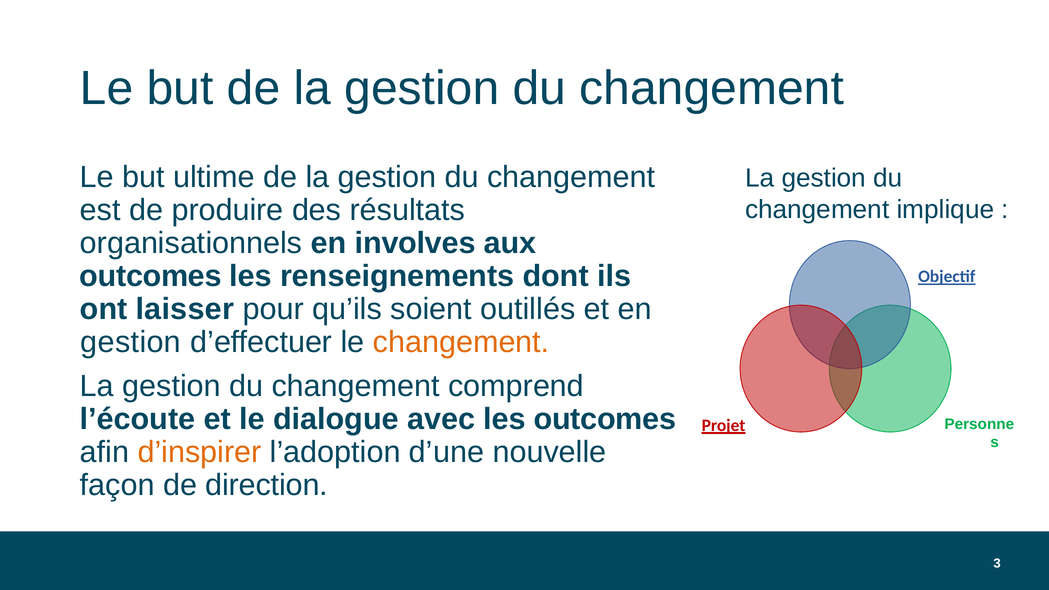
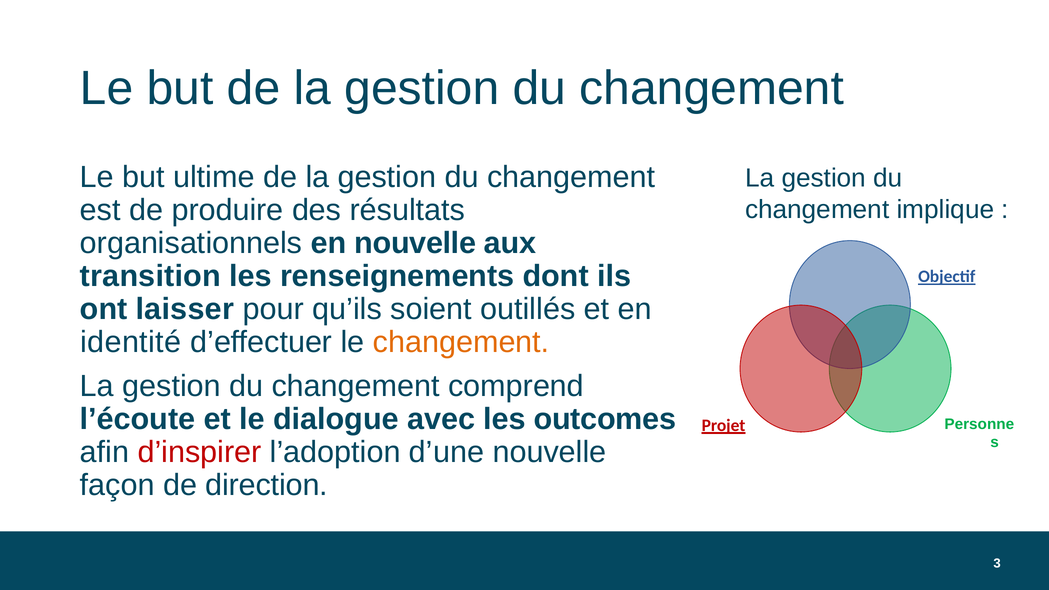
en involves: involves -> nouvelle (415, 243)
outcomes: outcomes -> transition (150, 276)
gestion: gestion -> identité (131, 342)
d’inspirer colour: orange -> red (200, 452)
